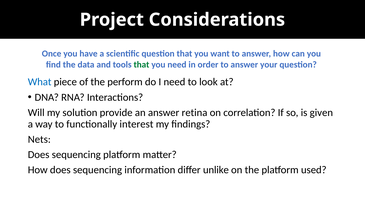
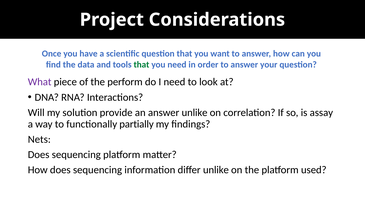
What colour: blue -> purple (40, 82)
answer retina: retina -> unlike (195, 113)
given: given -> assay (321, 113)
interest: interest -> partially (137, 124)
